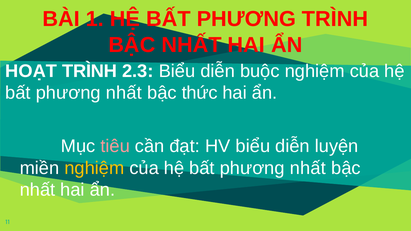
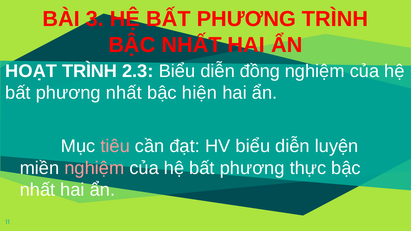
1: 1 -> 3 (95, 19)
buộc: buộc -> đồng (260, 71)
thức: thức -> hiện (200, 93)
nghiệm colour: yellow -> pink (94, 168)
nhất: nhất -> thực (308, 168)
